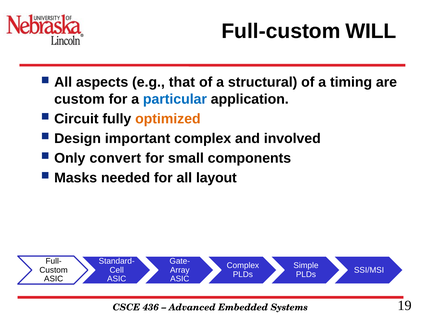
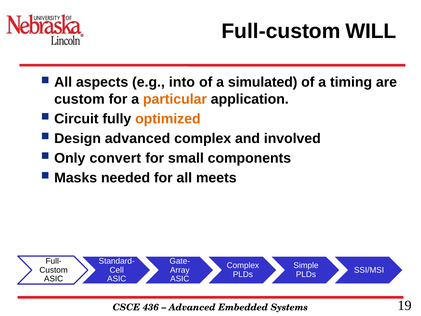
that: that -> into (182, 82)
structural: structural -> simulated (263, 82)
particular colour: blue -> orange (175, 99)
Design important: important -> advanced (138, 138)
layout: layout -> meets (216, 178)
